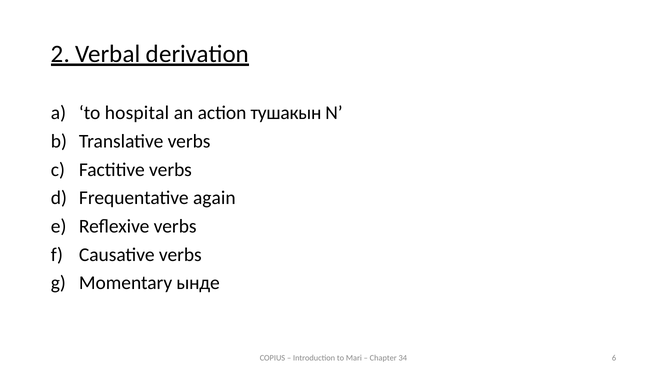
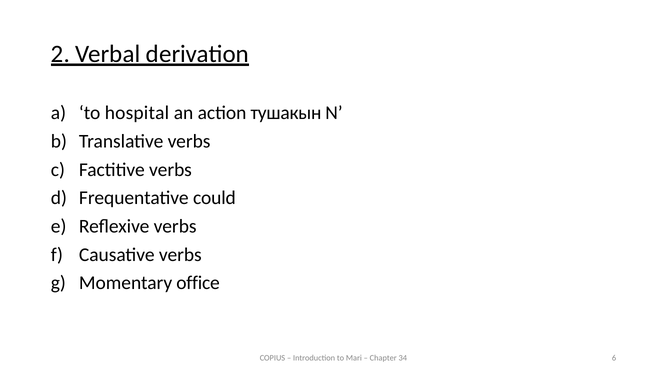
again: again -> could (214, 198)
ынде: ынде -> office (198, 283)
